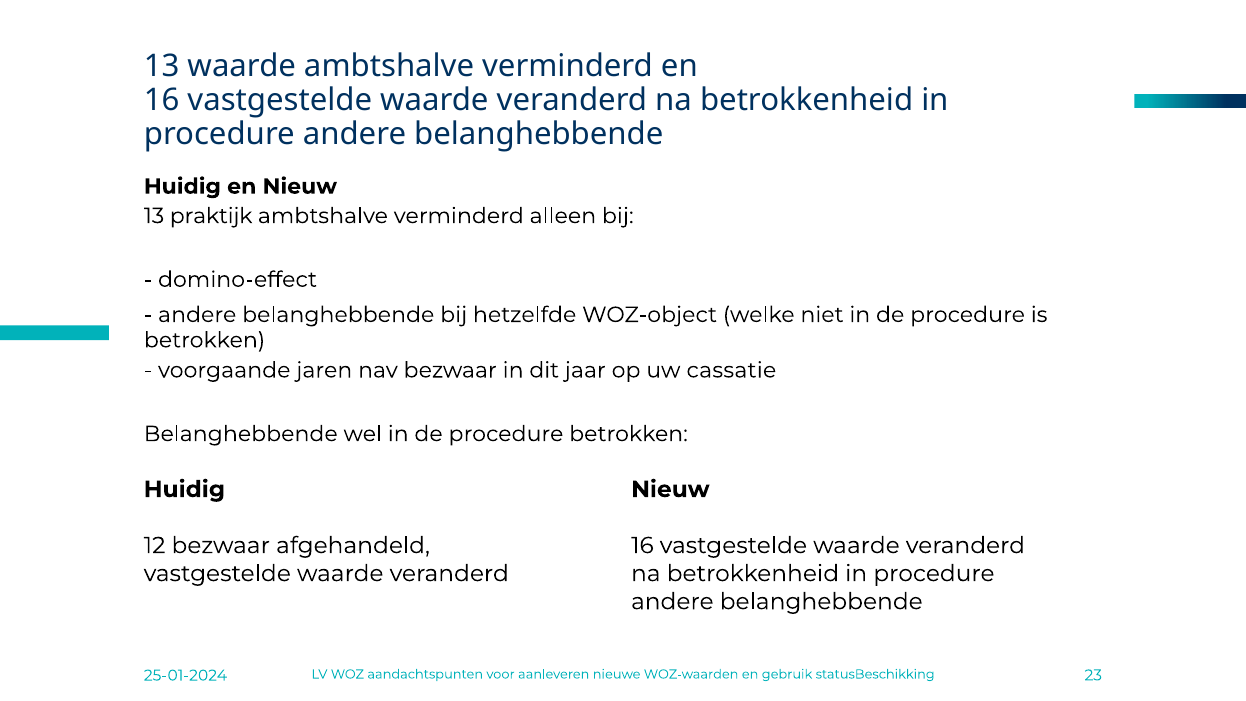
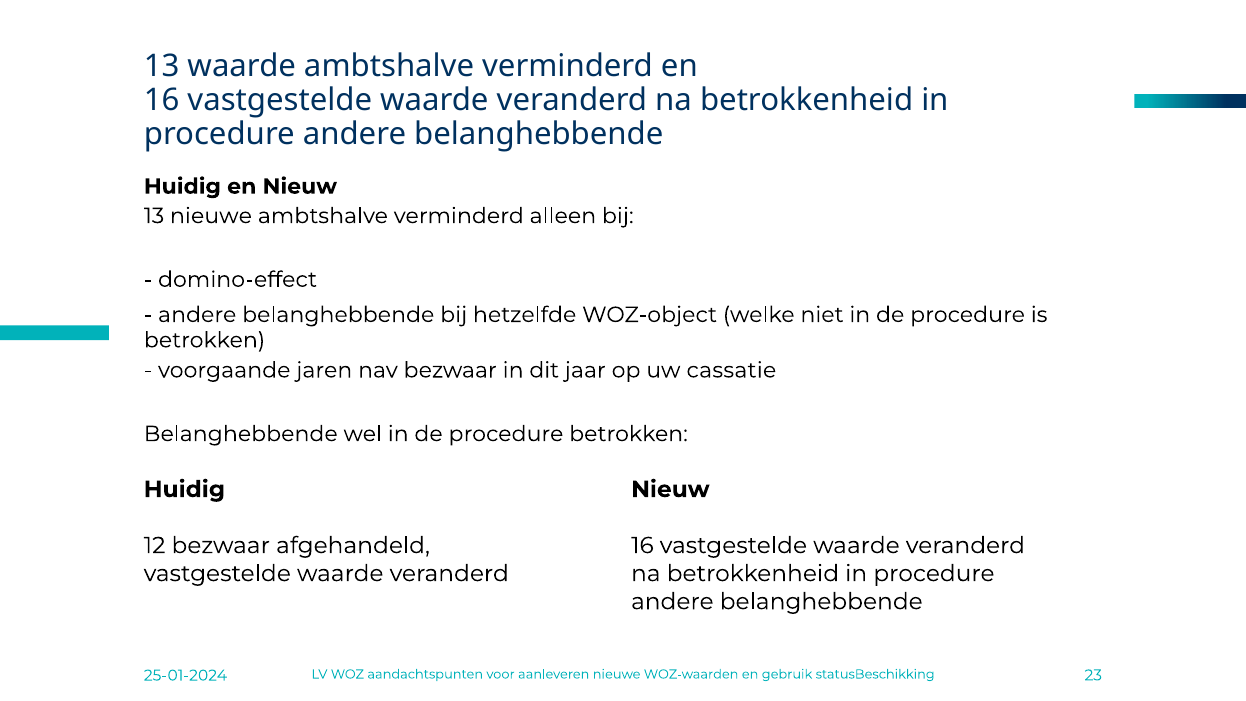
13 praktijk: praktijk -> nieuwe (211, 216)
